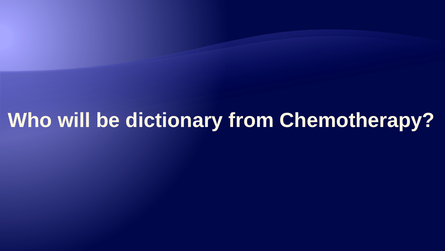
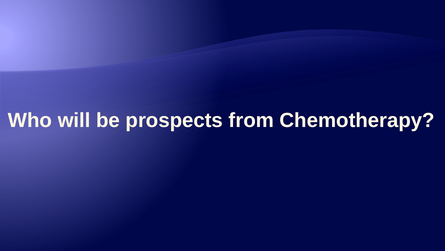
dictionary: dictionary -> prospects (174, 120)
